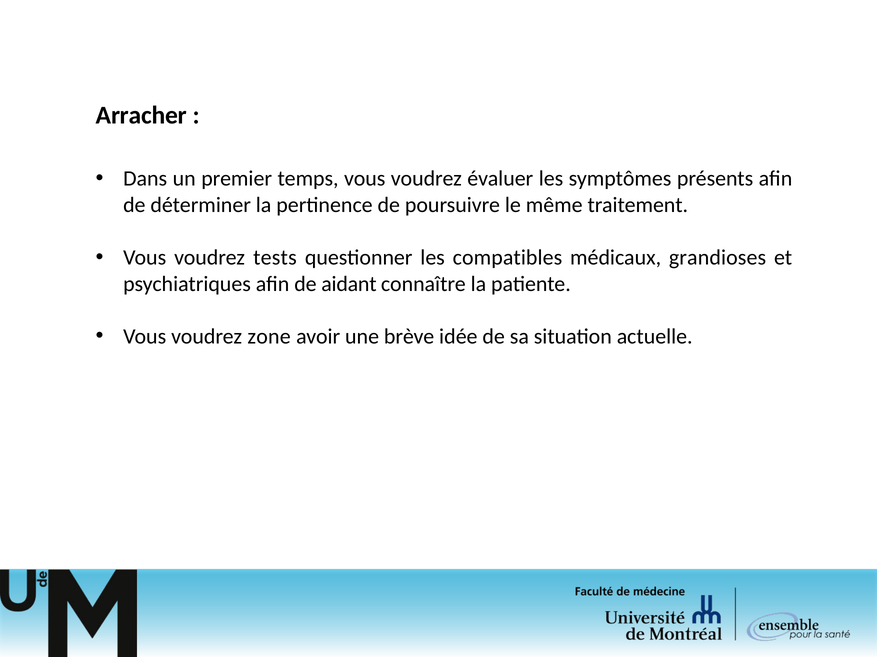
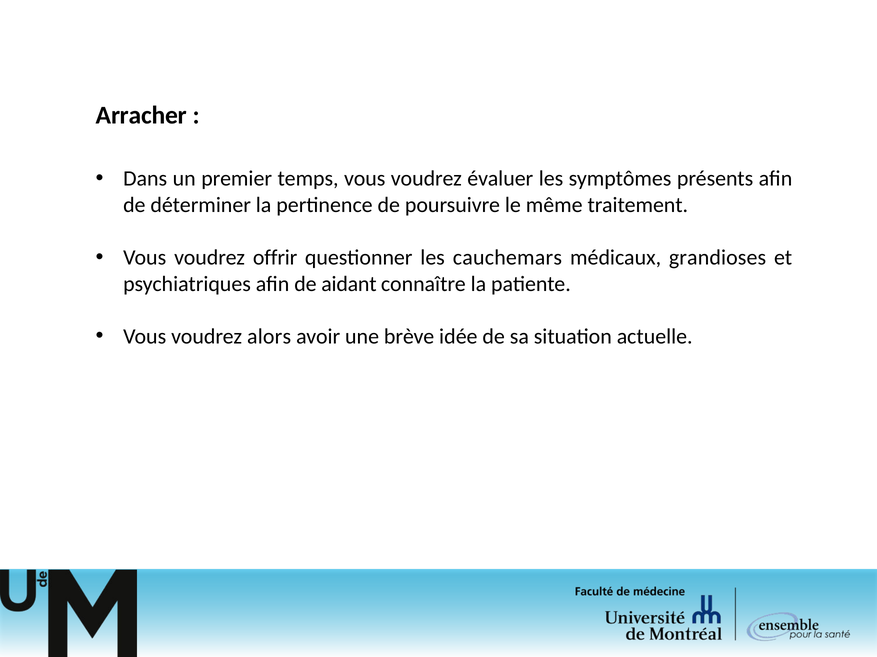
tests: tests -> offrir (275, 258)
compatibles: compatibles -> cauchemars (507, 258)
zone: zone -> alors (269, 337)
